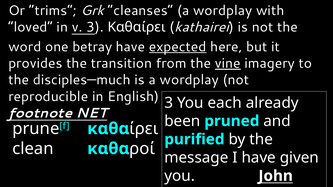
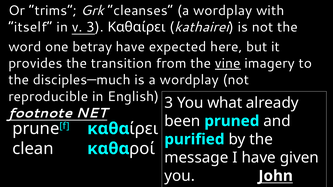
loved: loved -> itself (30, 27)
expected underline: present -> none (178, 47)
each: each -> what (225, 103)
